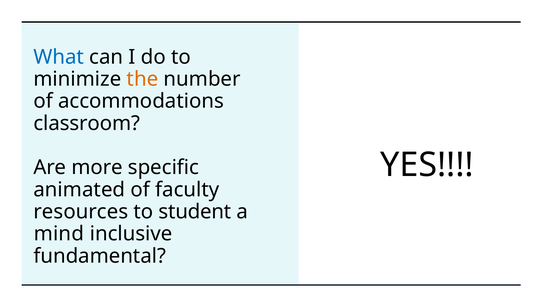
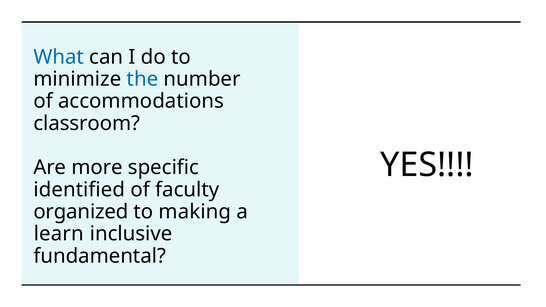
the colour: orange -> blue (142, 79)
animated: animated -> identified (79, 190)
resources: resources -> organized (81, 212)
student: student -> making (195, 212)
mind: mind -> learn (59, 234)
